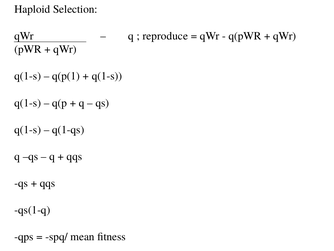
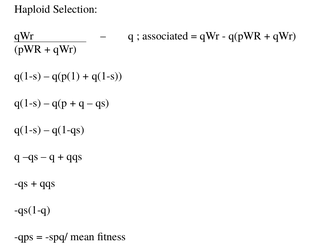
reproduce: reproduce -> associated (165, 36)
